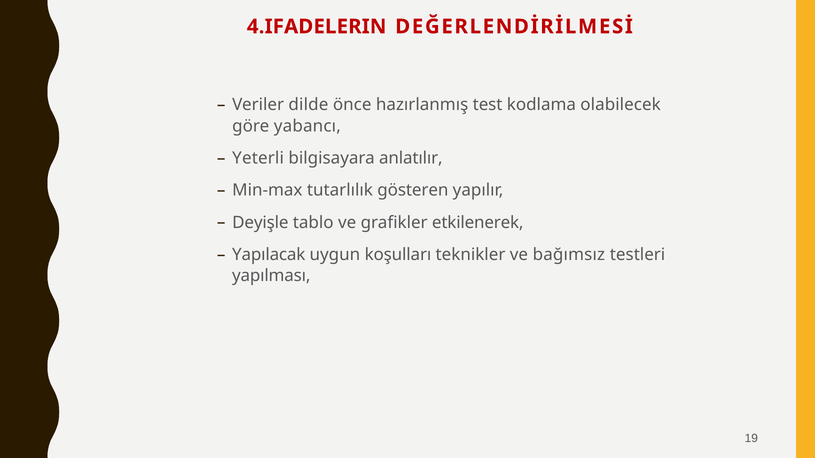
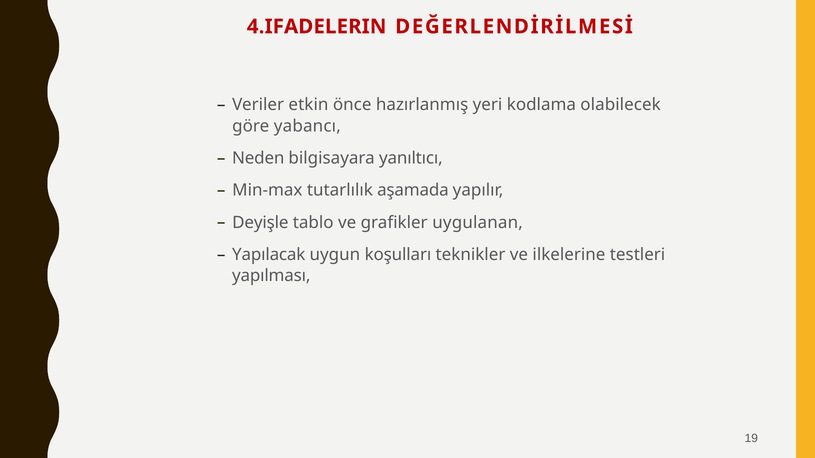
dilde: dilde -> etkin (308, 105)
test: test -> yeri (488, 105)
Yeterli: Yeterli -> Neden (258, 158)
anlatılır: anlatılır -> yanıltıcı (411, 158)
gösteren: gösteren -> aşamada (413, 191)
etkilenerek: etkilenerek -> uygulanan (478, 223)
bağımsız: bağımsız -> ilkelerine (569, 255)
